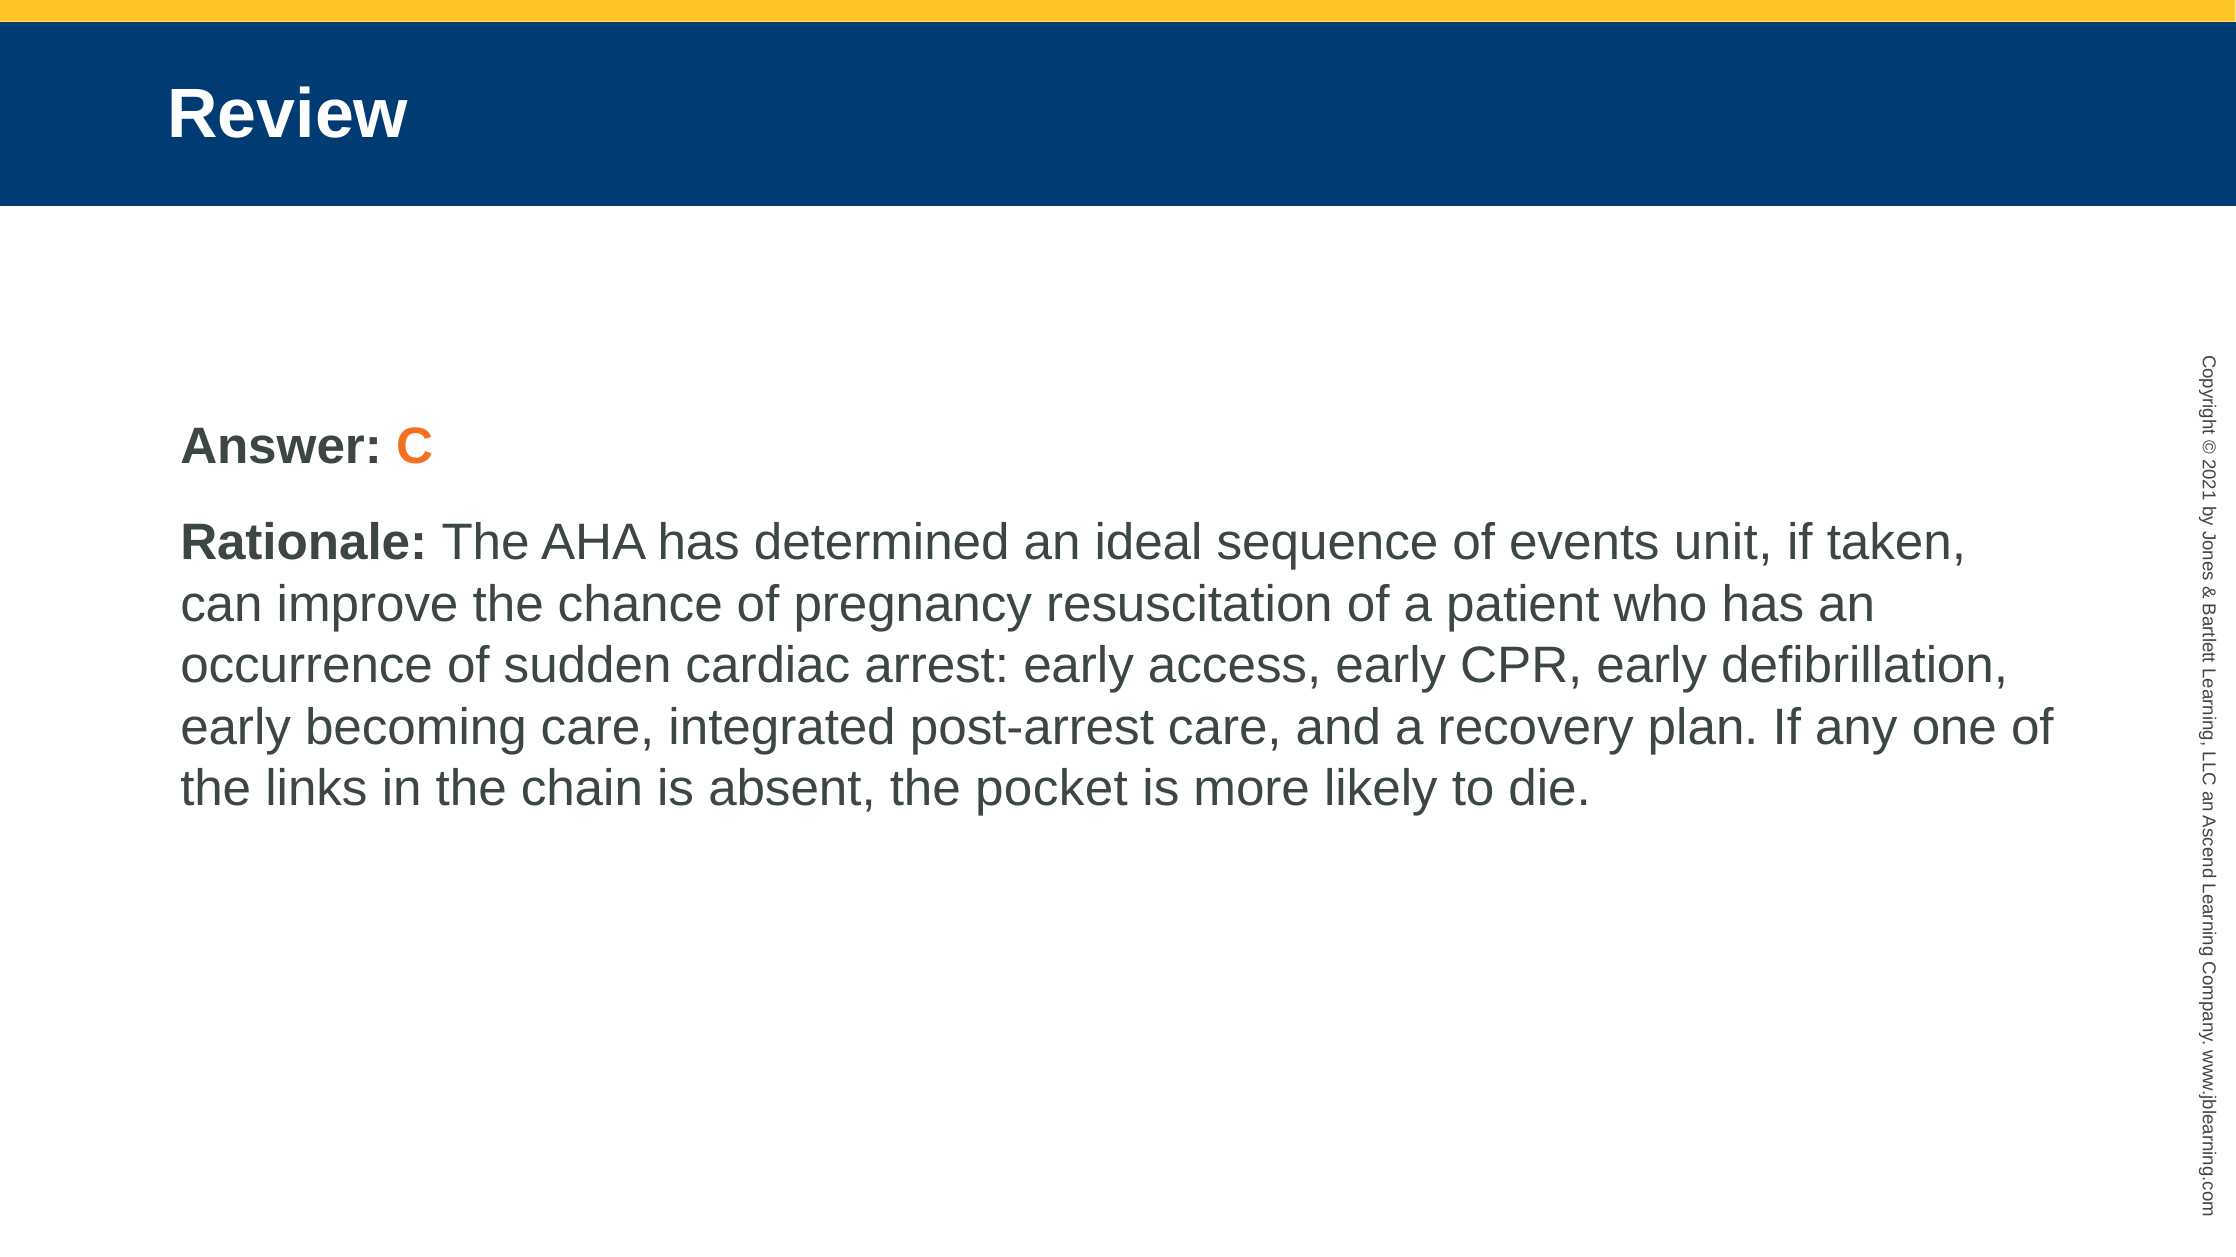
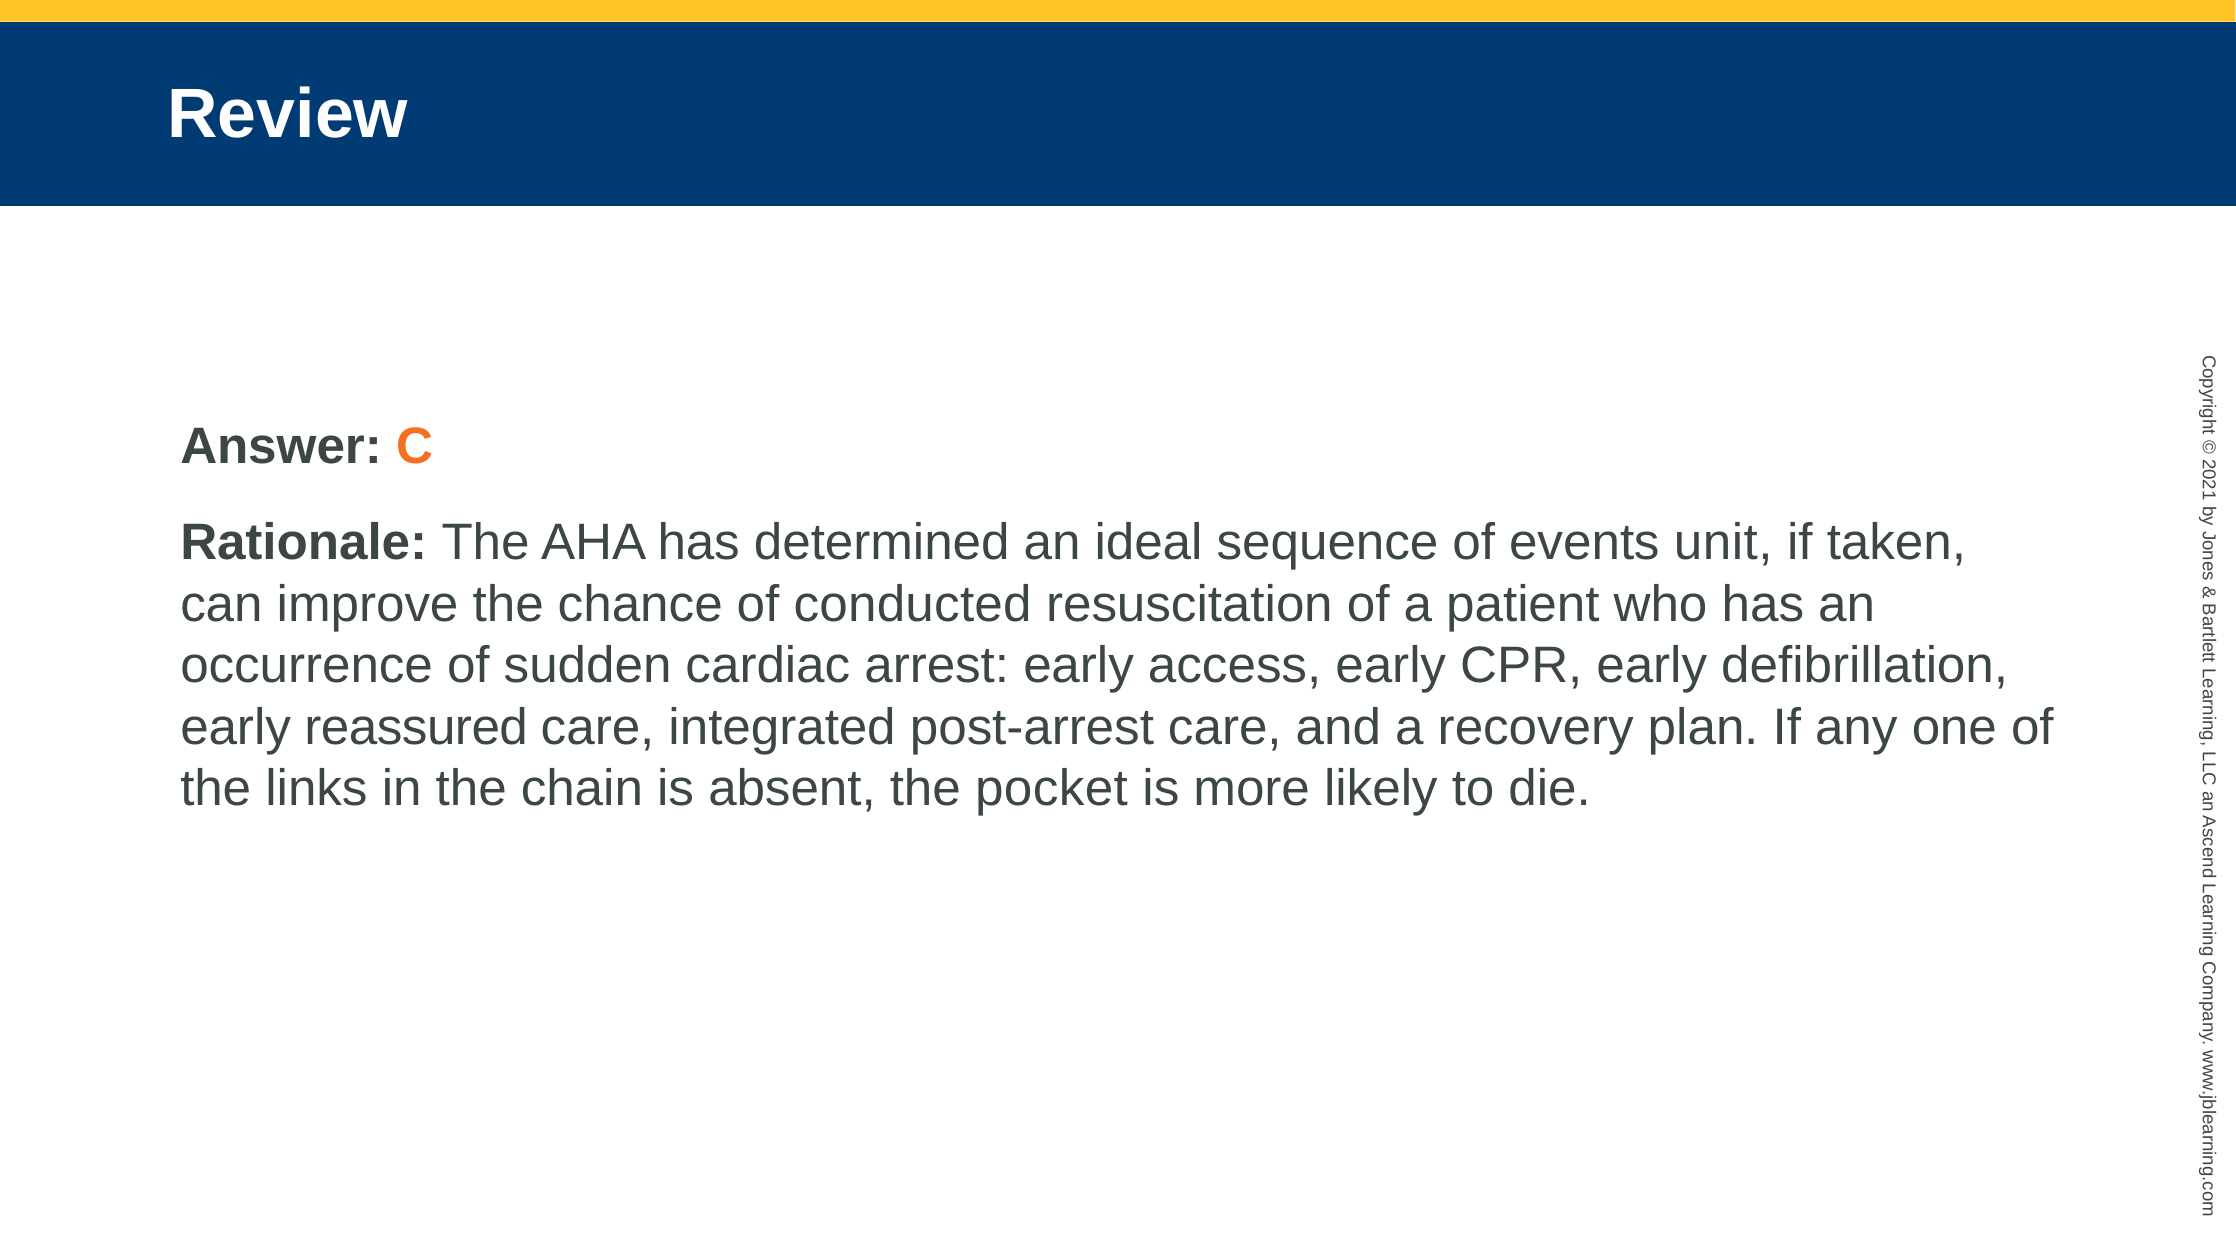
pregnancy: pregnancy -> conducted (913, 605)
becoming: becoming -> reassured (416, 728)
